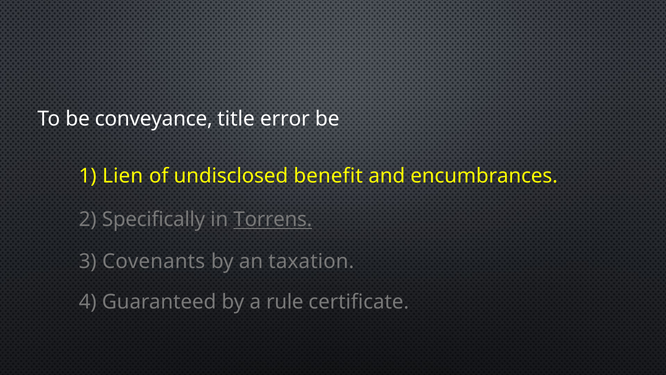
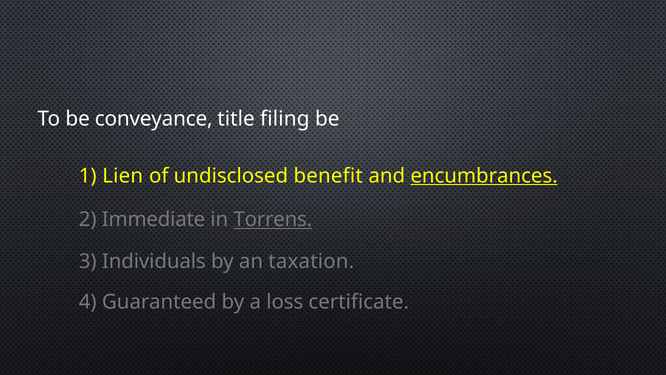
error: error -> filing (285, 119)
encumbrances underline: none -> present (484, 176)
Specifically: Specifically -> Immediate (154, 219)
Covenants: Covenants -> Individuals (154, 261)
rule: rule -> loss (285, 302)
